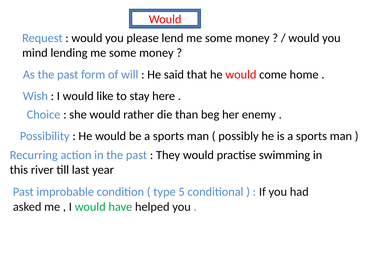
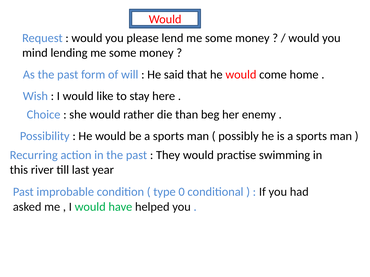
5: 5 -> 0 (182, 192)
